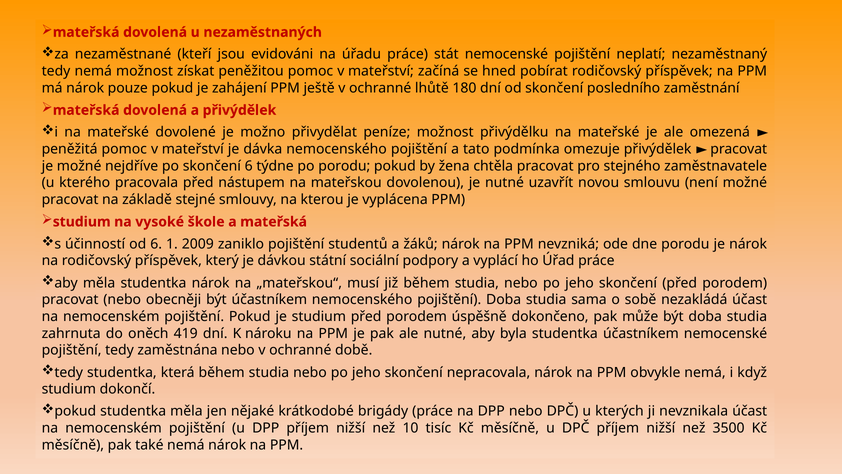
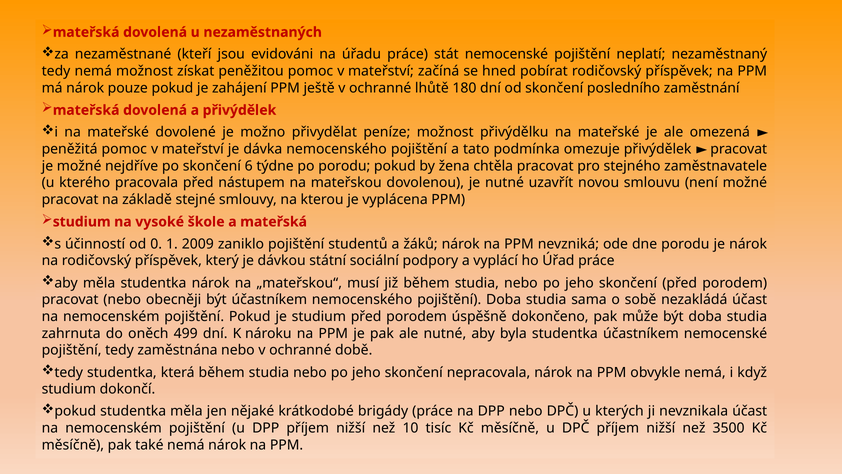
od 6: 6 -> 0 (156, 244)
419: 419 -> 499 (186, 333)
